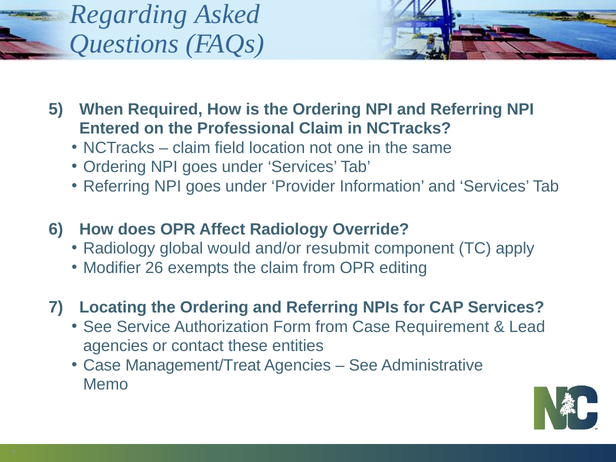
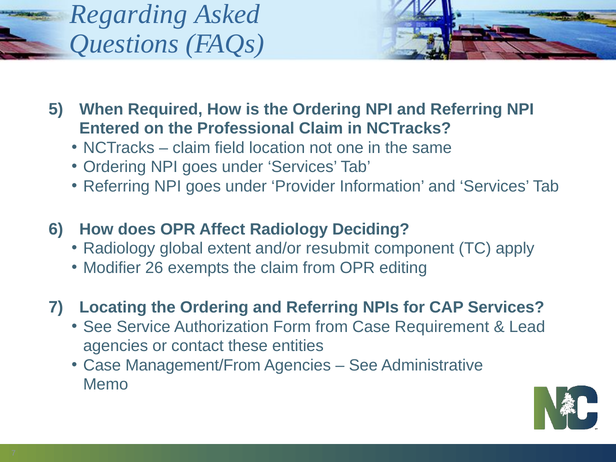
Override: Override -> Deciding (371, 229)
would: would -> extent (229, 249)
Management/Treat: Management/Treat -> Management/From (193, 365)
